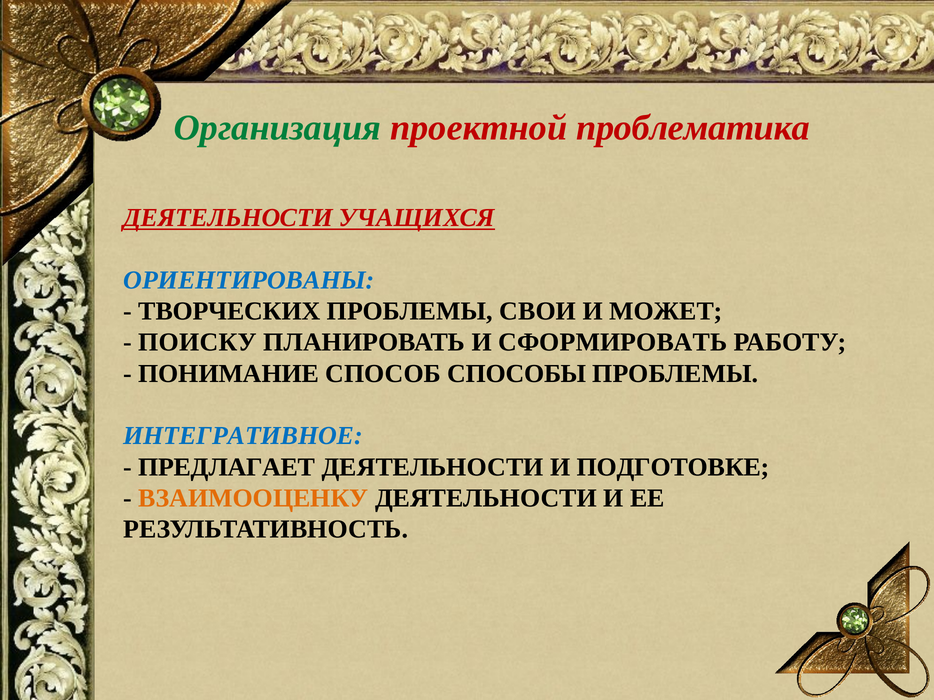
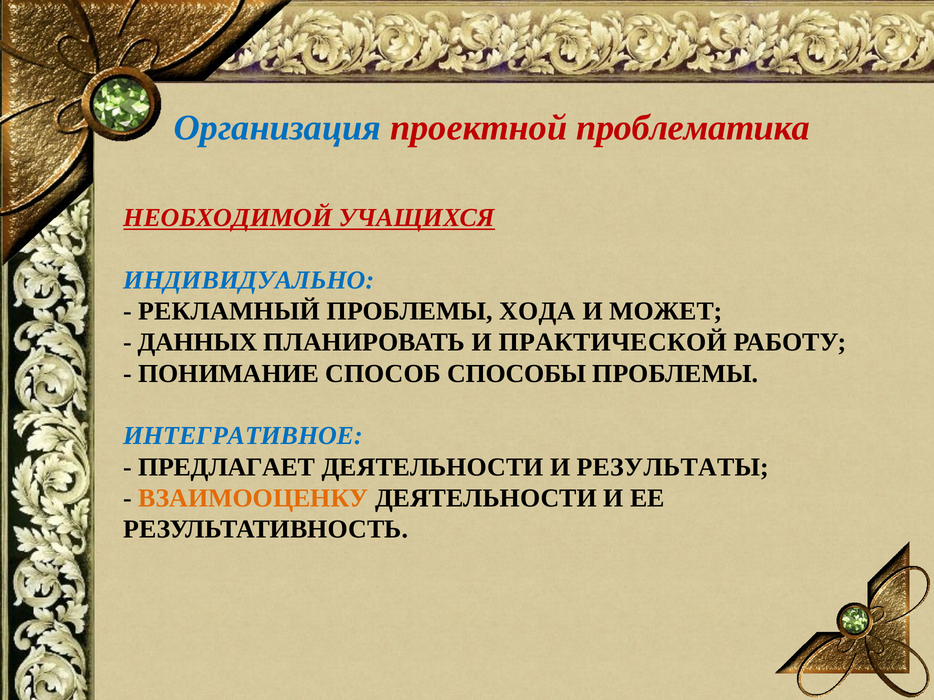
Организация colour: green -> blue (277, 128)
ДЕЯТЕЛЬНОСТИ: ДЕЯТЕЛЬНОСТИ -> НЕОБХОДИМОЙ (228, 218)
ОРИЕНТИРОВАНЫ: ОРИЕНТИРОВАНЫ -> ИНДИВИДУАЛЬНО (249, 280)
ТВОРЧЕСКИХ: ТВОРЧЕСКИХ -> РЕКЛАМНЫЙ (229, 311)
СВОИ: СВОИ -> ХОДА (538, 311)
ПОИСКУ: ПОИСКУ -> ДАННЫХ (198, 343)
СФОРМИРОВАТЬ: СФОРМИРОВАТЬ -> ПРАКТИЧЕСКОЙ (613, 343)
ПОДГОТОВКЕ: ПОДГОТОВКЕ -> РЕЗУЛЬТАТЫ (673, 467)
